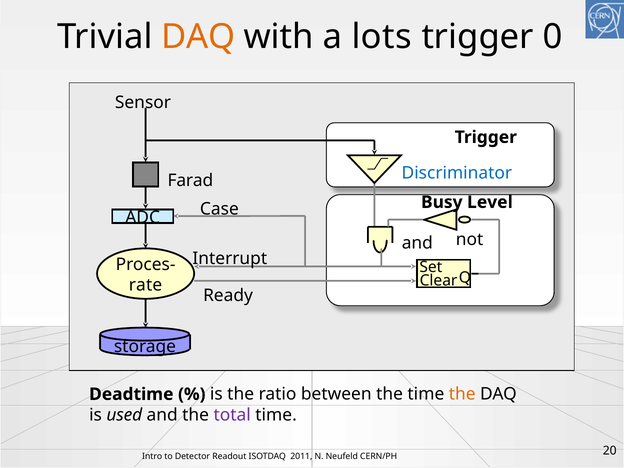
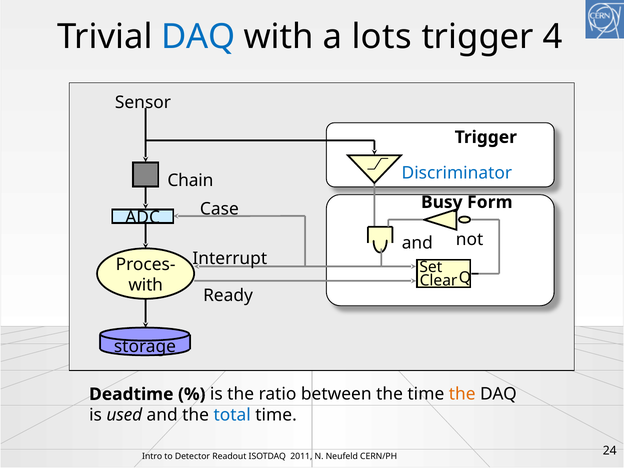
DAQ colour: orange -> blue (198, 37)
0: 0 -> 4 (553, 37)
Farad: Farad -> Chain (190, 180)
Level: Level -> Form (490, 202)
rate: rate -> with (146, 285)
total colour: purple -> blue (232, 415)
20: 20 -> 24 (610, 451)
